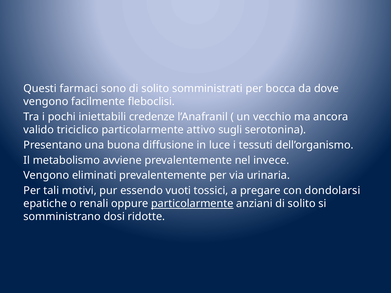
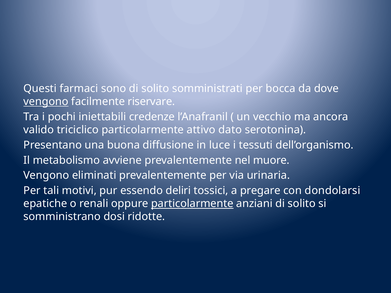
vengono underline: none -> present (46, 102)
fleboclisi: fleboclisi -> riservare (151, 102)
sugli: sugli -> dato (230, 130)
invece: invece -> muore (271, 160)
vuoti: vuoti -> deliri (178, 191)
